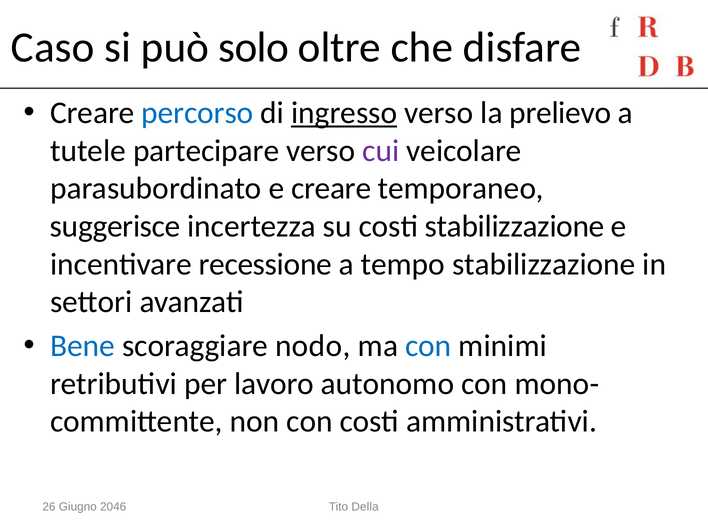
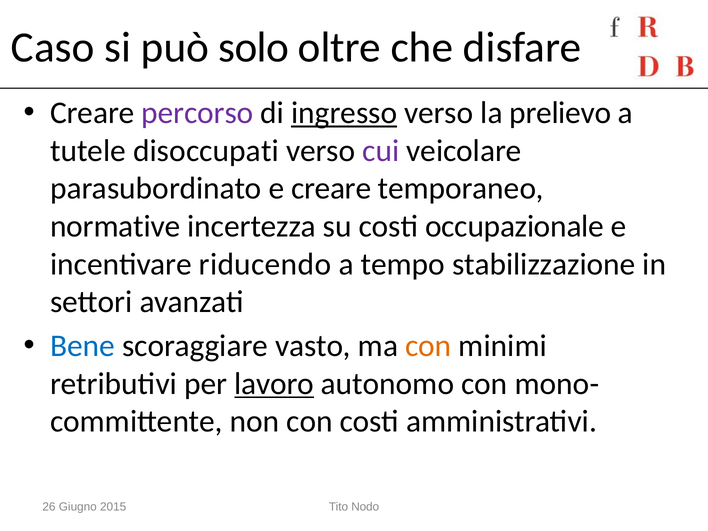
percorso colour: blue -> purple (197, 113)
partecipare: partecipare -> disoccupati (206, 151)
suggerisce: suggerisce -> normative (115, 226)
costi stabilizzazione: stabilizzazione -> occupazionale (515, 226)
recessione: recessione -> riducendo (265, 264)
nodo: nodo -> vasto (313, 346)
con colour: blue -> orange (428, 346)
lavoro underline: none -> present (274, 384)
2046: 2046 -> 2015 (113, 507)
Della: Della -> Nodo (365, 507)
